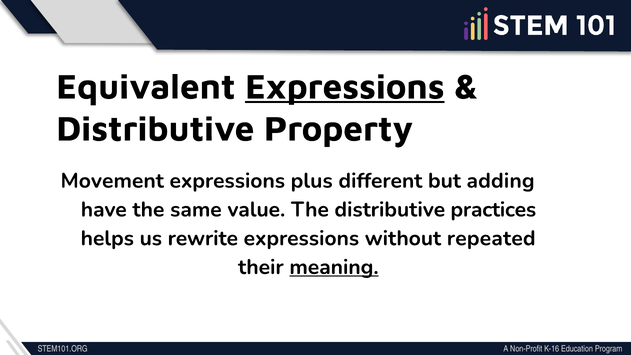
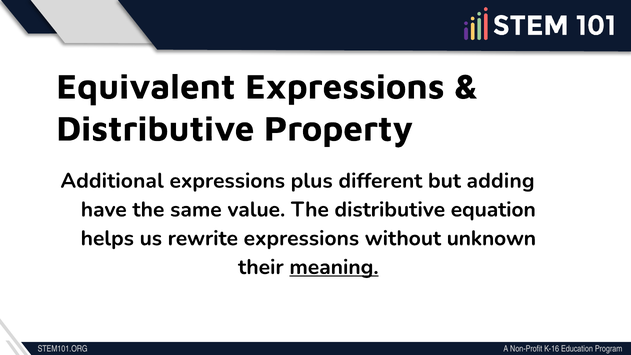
Expressions underline: present -> none (345, 87)
Movement: Movement -> Additional (112, 181)
practices: practices -> equation (493, 209)
repeated: repeated -> unknown (491, 238)
